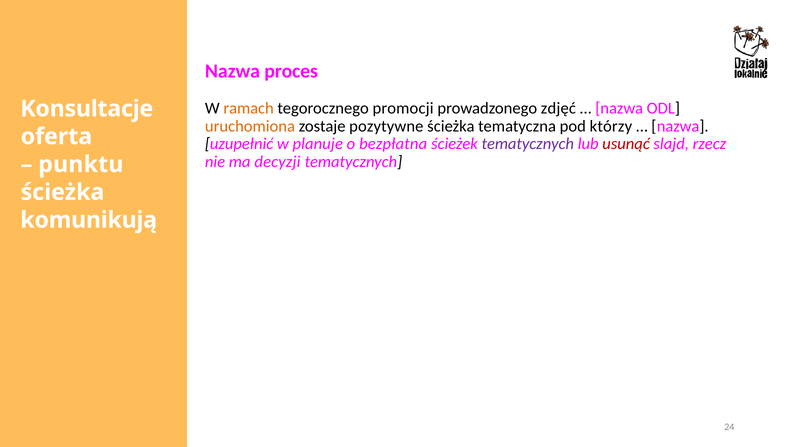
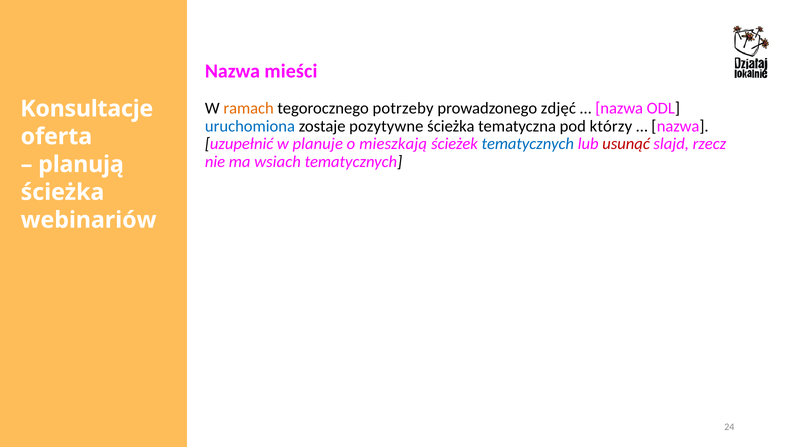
proces: proces -> mieści (291, 71)
promocji: promocji -> potrzeby (403, 108)
uruchomiona colour: orange -> blue (250, 126)
bezpłatna: bezpłatna -> mieszkają (393, 144)
tematycznych colour: purple -> blue (528, 144)
decyzji: decyzji -> wsiach (278, 162)
punktu: punktu -> planują (81, 164)
komunikują: komunikują -> webinariów (89, 220)
